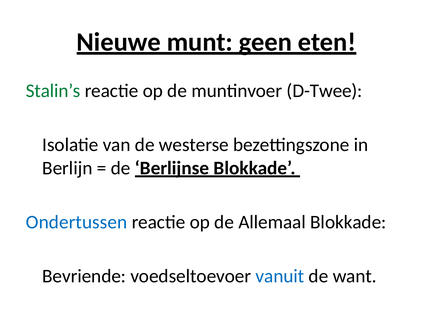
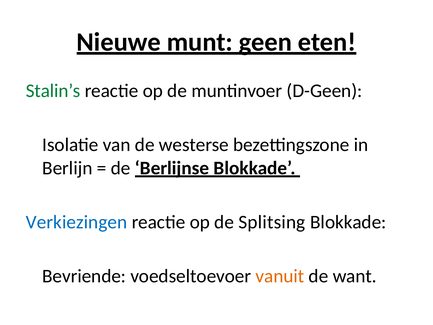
D-Twee: D-Twee -> D-Geen (324, 91)
Ondertussen: Ondertussen -> Verkiezingen (77, 222)
Allemaal: Allemaal -> Splitsing (272, 222)
vanuit colour: blue -> orange (280, 276)
